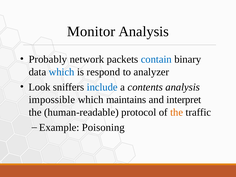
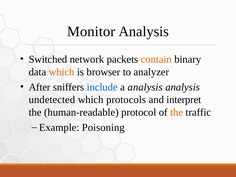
Probably: Probably -> Switched (48, 59)
contain colour: blue -> orange (156, 59)
which colour: blue -> orange (62, 72)
respond: respond -> browser (103, 72)
Look: Look -> After (40, 87)
a contents: contents -> analysis (145, 87)
impossible: impossible -> undetected (52, 100)
maintains: maintains -> protocols (126, 100)
